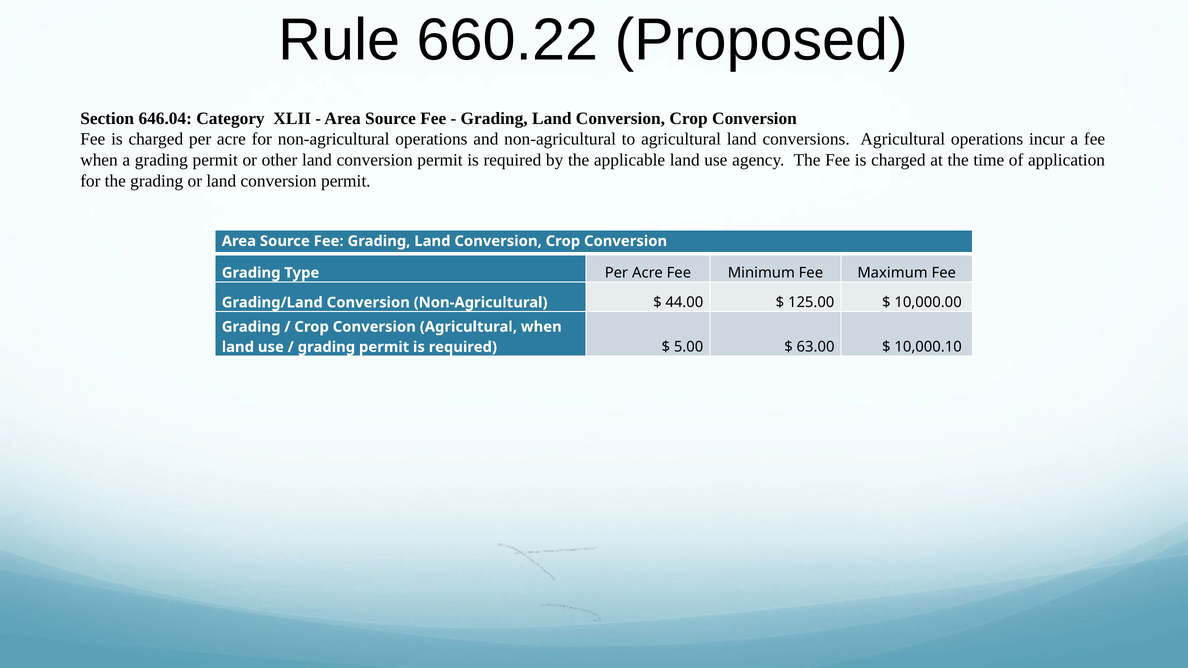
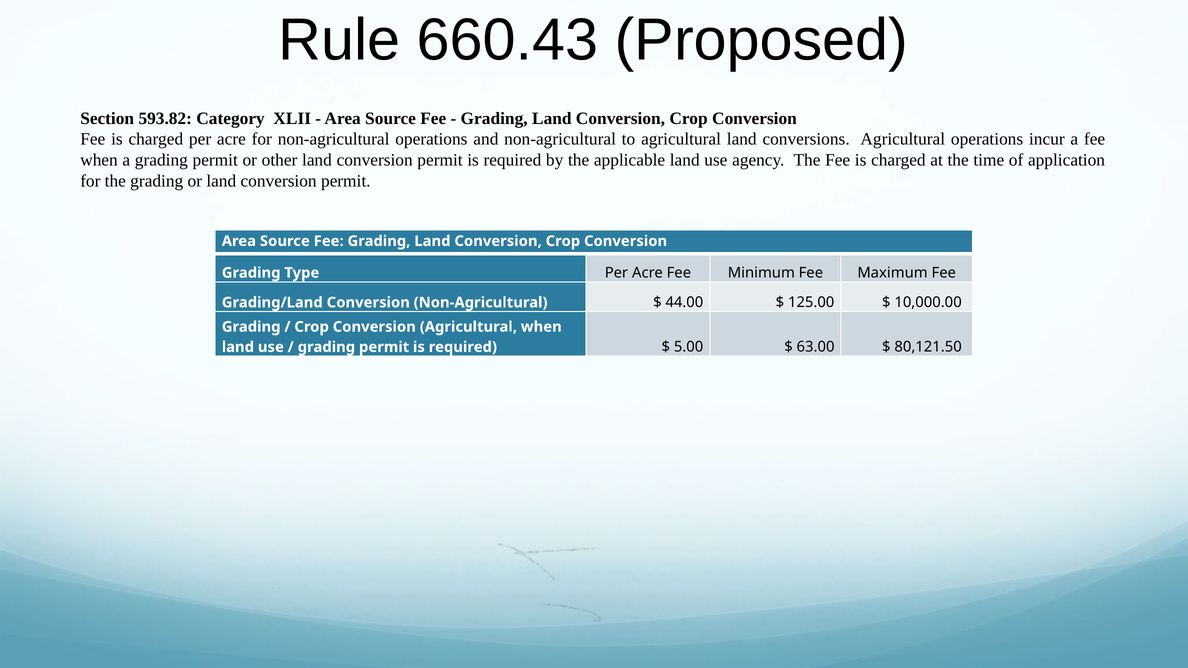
660.22: 660.22 -> 660.43 (508, 40)
646.04: 646.04 -> 593.82 (165, 119)
10,000.10: 10,000.10 -> 80,121.50 (928, 347)
